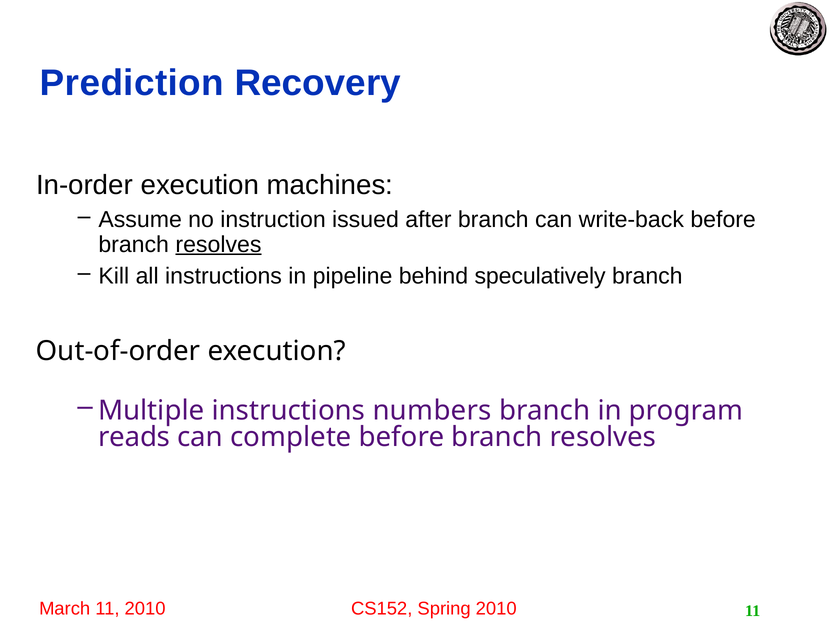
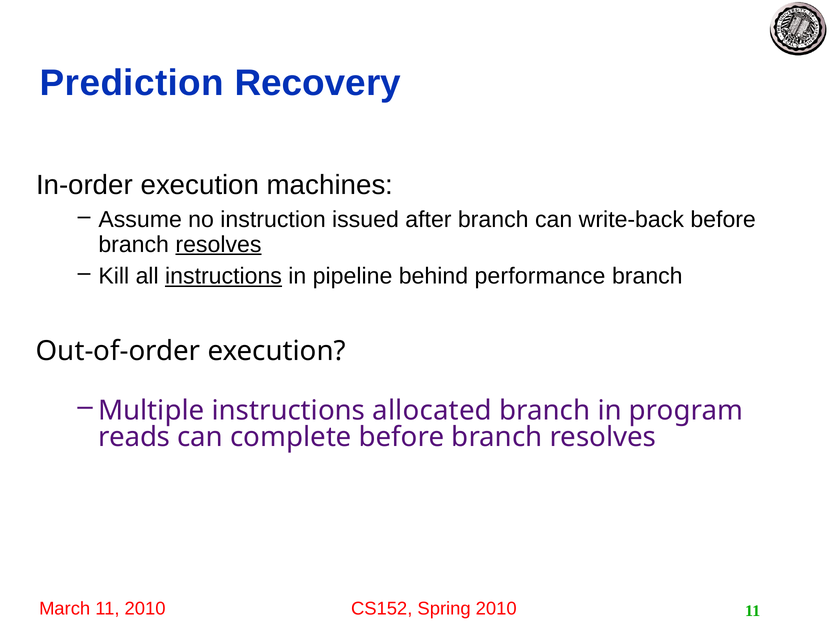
instructions underline: none -> present (224, 276)
speculatively: speculatively -> performance (540, 276)
numbers: numbers -> allocated (432, 411)
